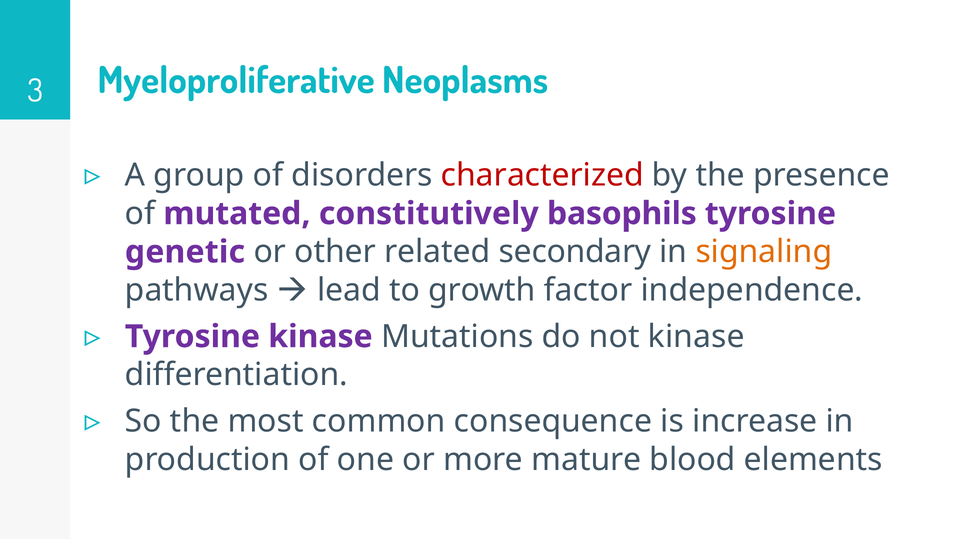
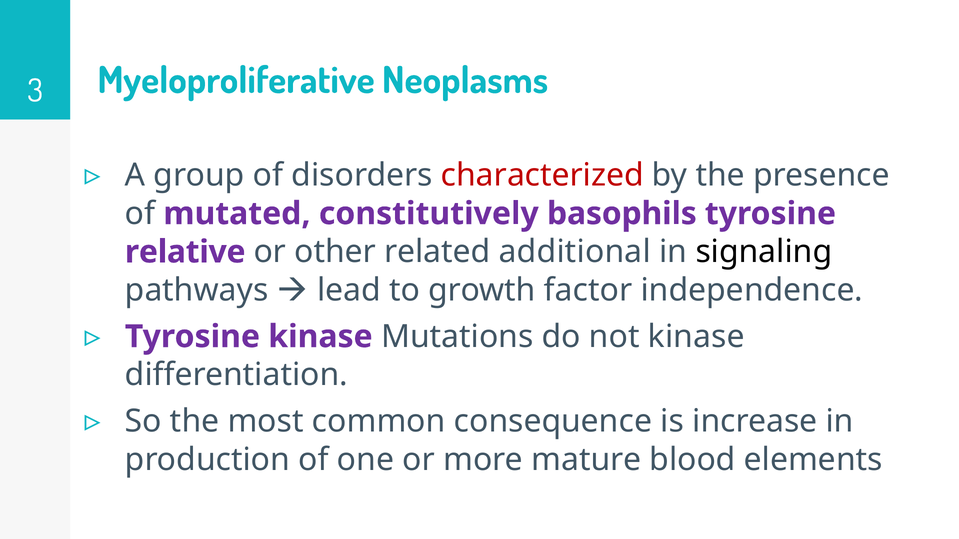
genetic: genetic -> relative (185, 252)
secondary: secondary -> additional (575, 252)
signaling colour: orange -> black (764, 252)
